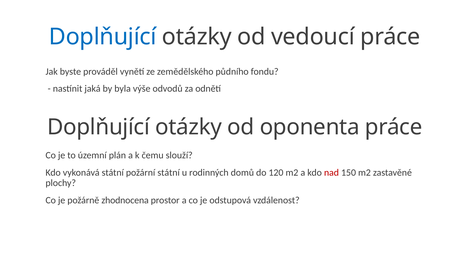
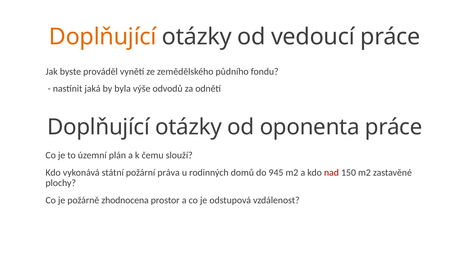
Doplňující colour: blue -> orange (103, 37)
požární státní: státní -> práva (169, 173)
120: 120 -> 945 (276, 173)
